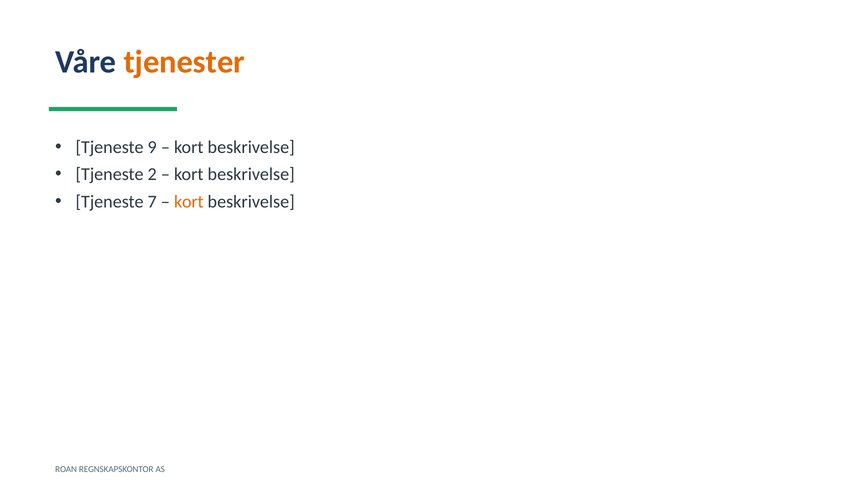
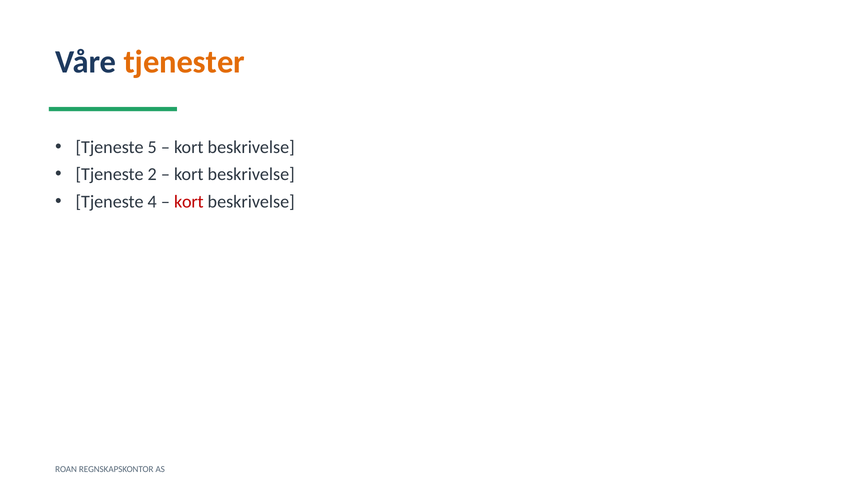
9: 9 -> 5 (152, 147)
7: 7 -> 4 (152, 201)
kort colour: orange -> red (189, 201)
